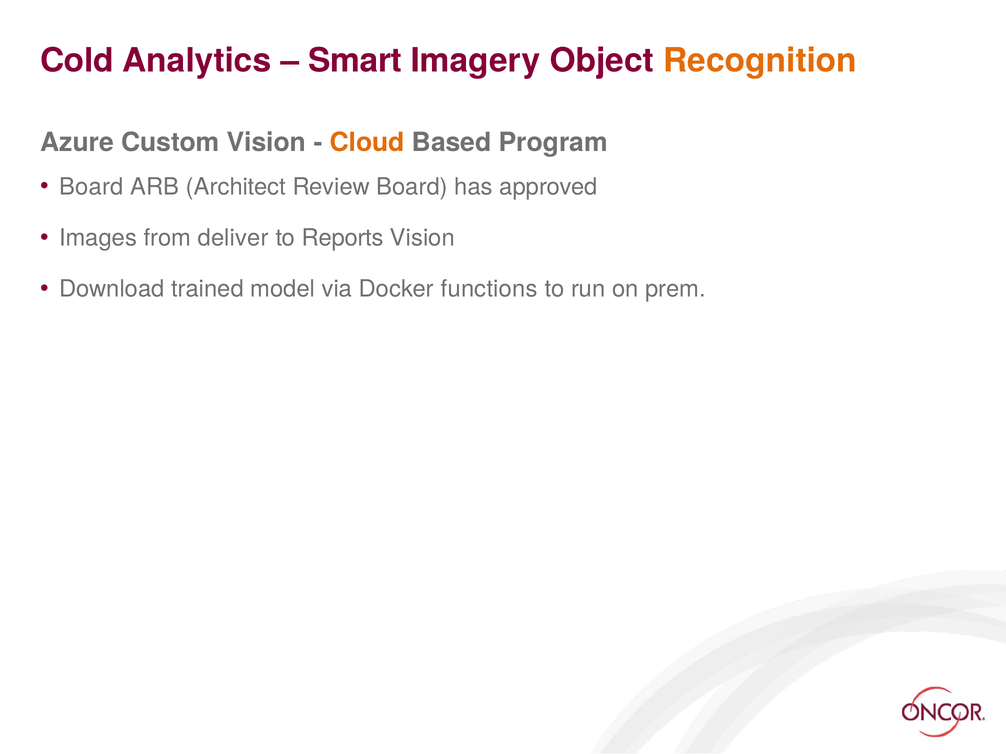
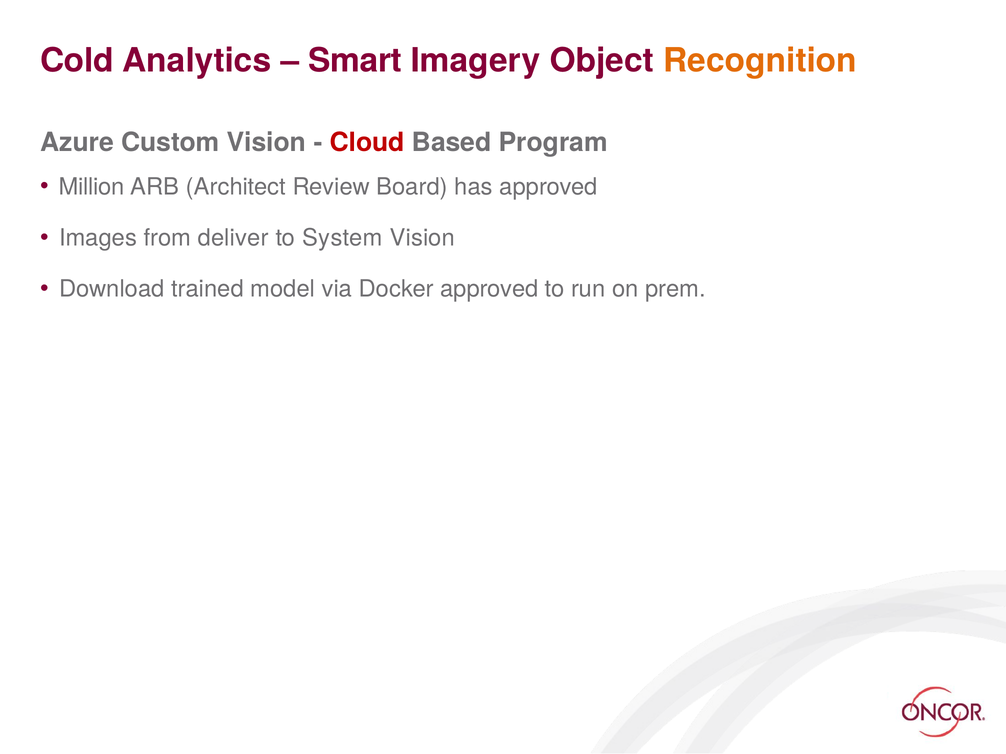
Cloud colour: orange -> red (367, 143)
Board: Board -> Million (92, 187)
Reports: Reports -> System (343, 238)
Docker functions: functions -> approved (489, 289)
